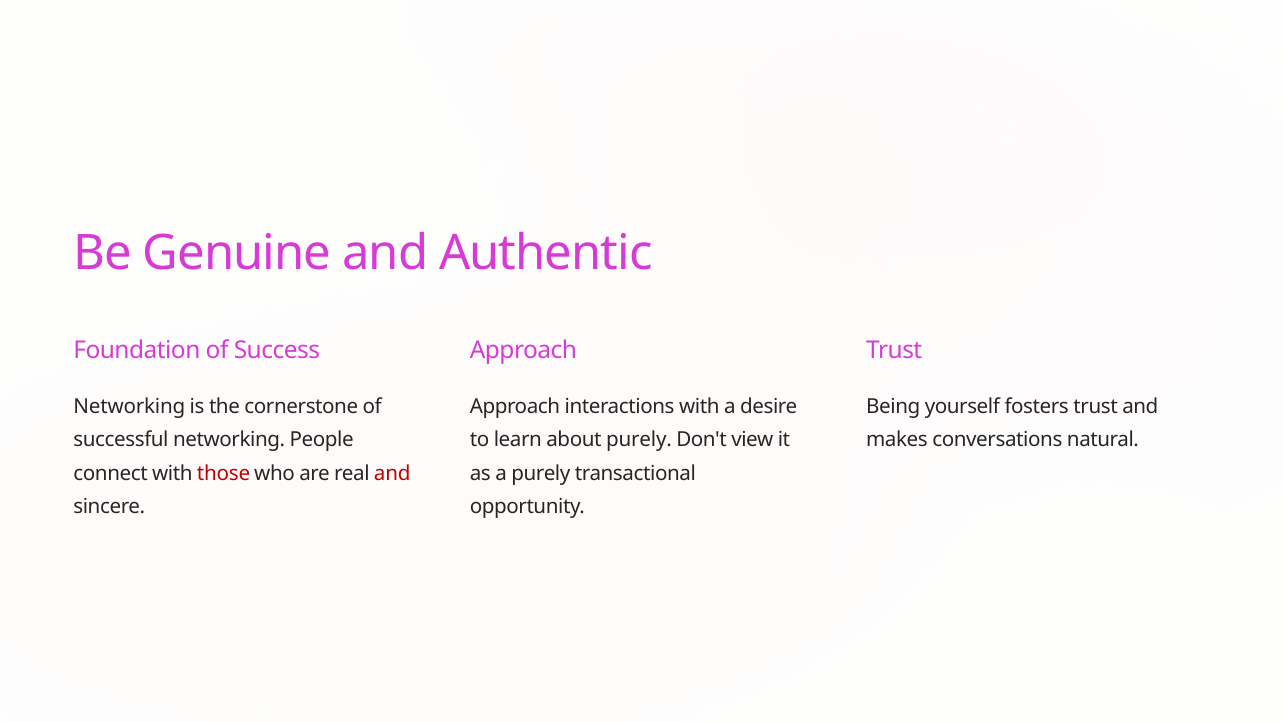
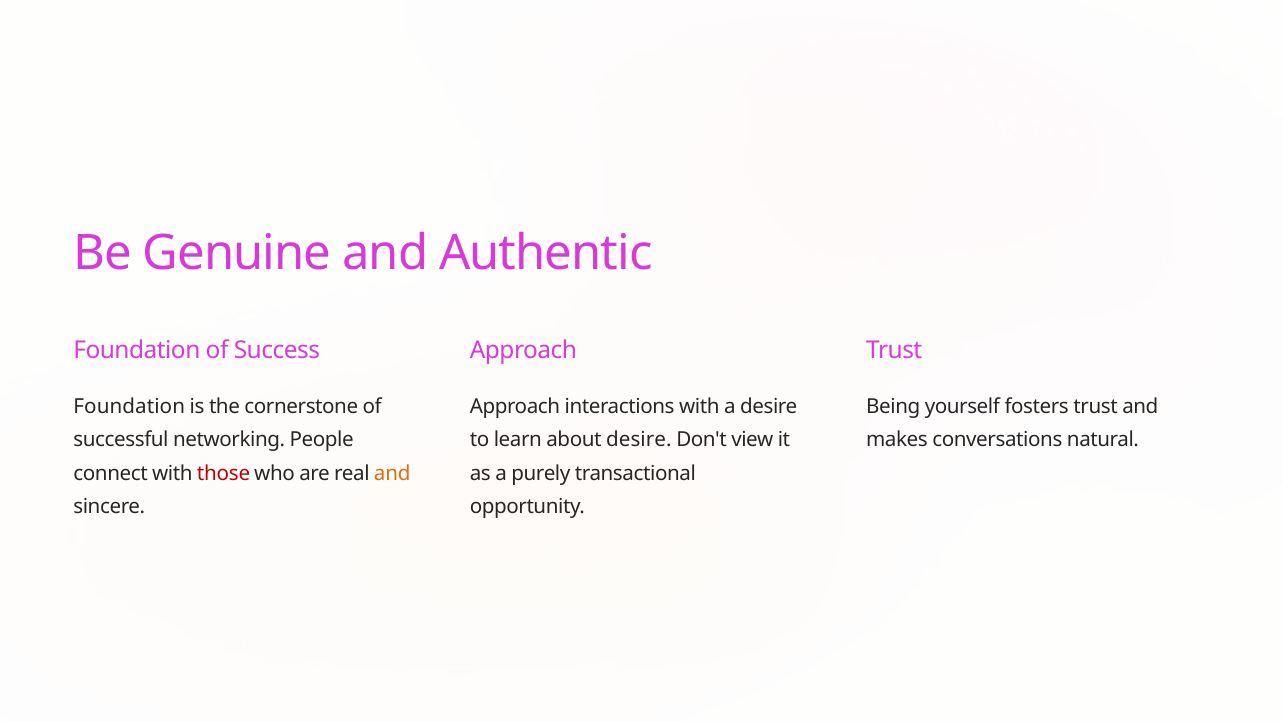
Networking: Networking -> Foundation (129, 406)
about purely: purely -> desire (639, 440)
and colour: red -> orange (392, 473)
